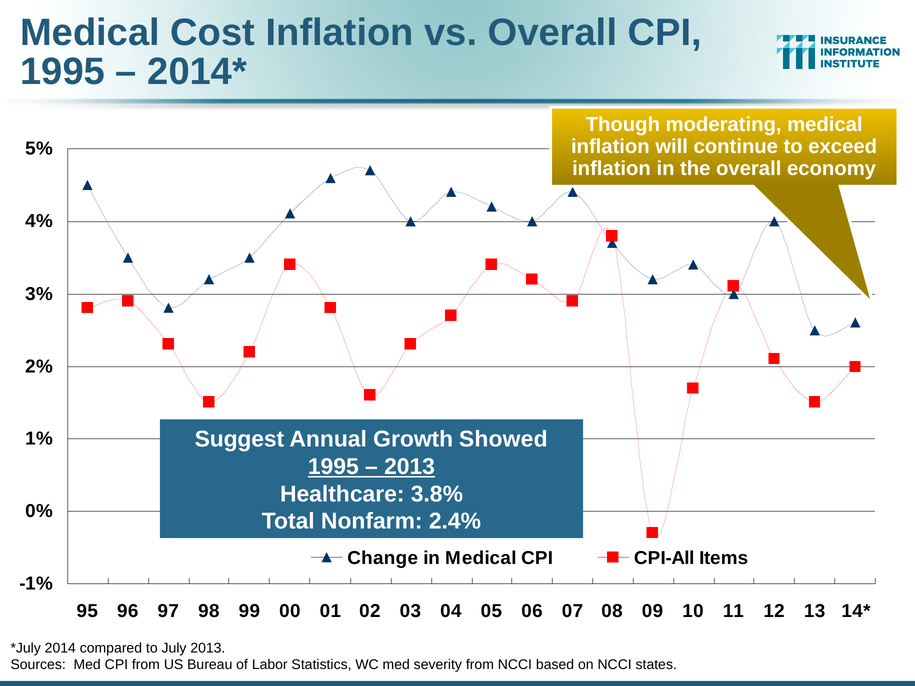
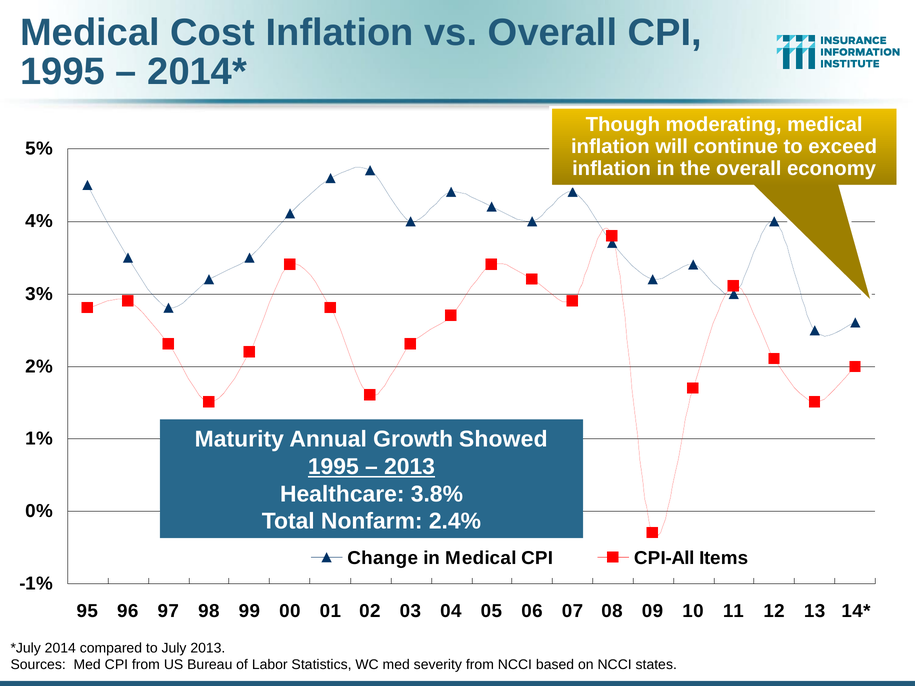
Suggest: Suggest -> Maturity (239, 439)
